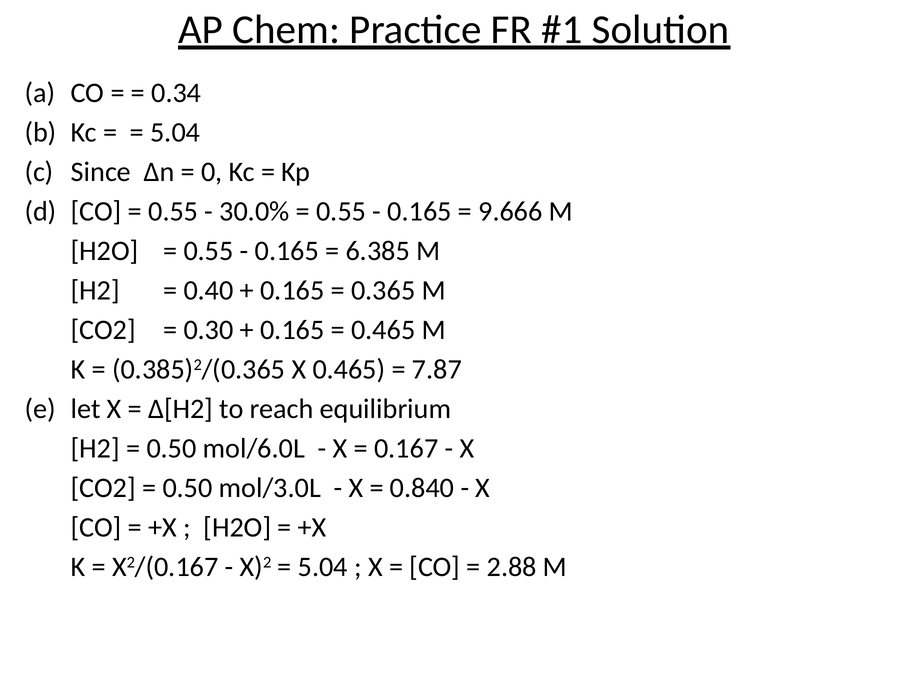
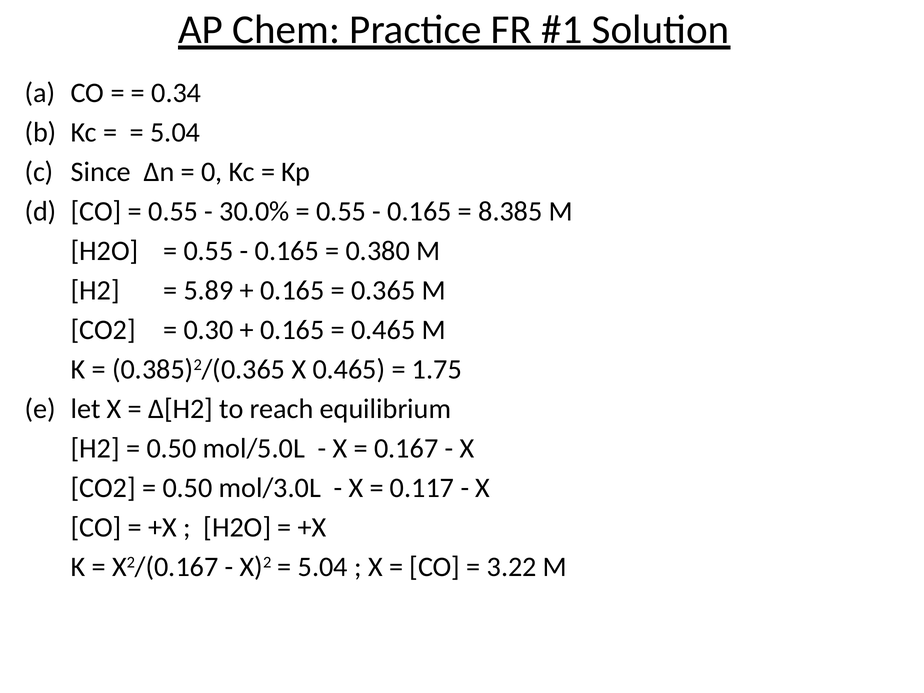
9.666: 9.666 -> 8.385 (510, 211)
6.385: 6.385 -> 0.380 (378, 251)
0.40: 0.40 -> 5.89 (209, 290)
7.87: 7.87 -> 1.75 (437, 369)
mol/6.0L: mol/6.0L -> mol/5.0L (254, 448)
0.840: 0.840 -> 0.117 (422, 488)
2.88: 2.88 -> 3.22 (512, 567)
